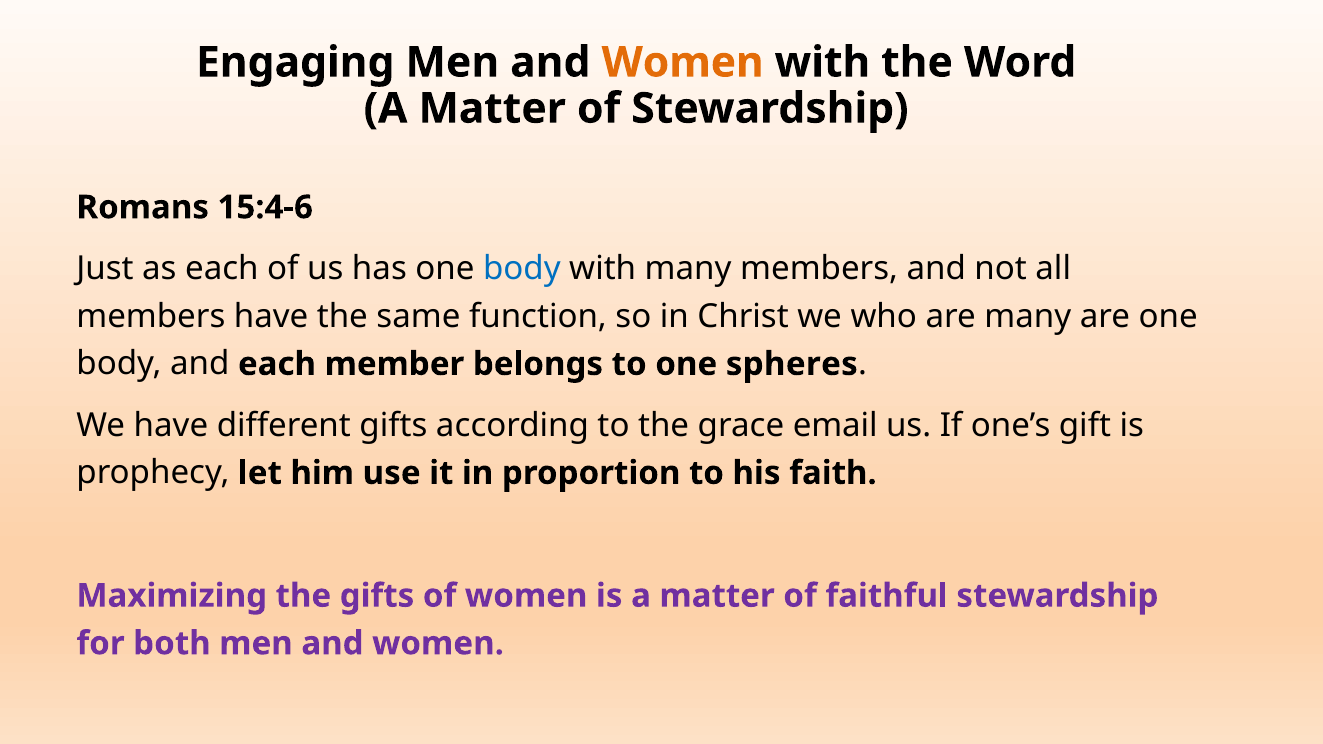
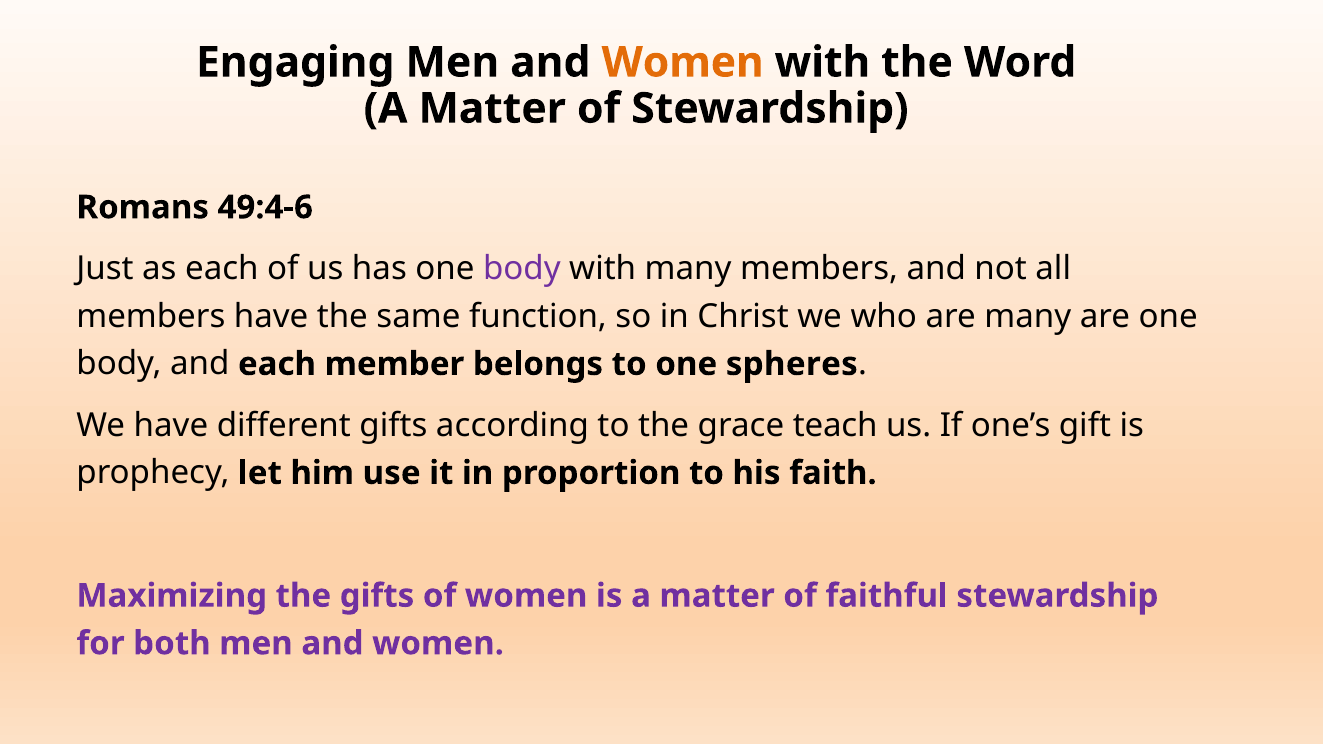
15:4-6: 15:4-6 -> 49:4-6 (265, 207)
body colour: blue -> purple (522, 269)
email: email -> teach (835, 426)
